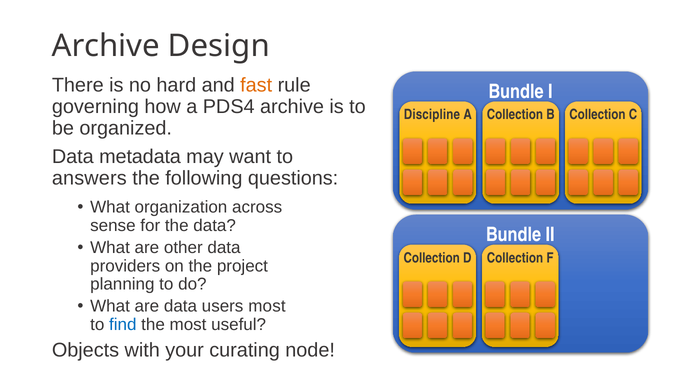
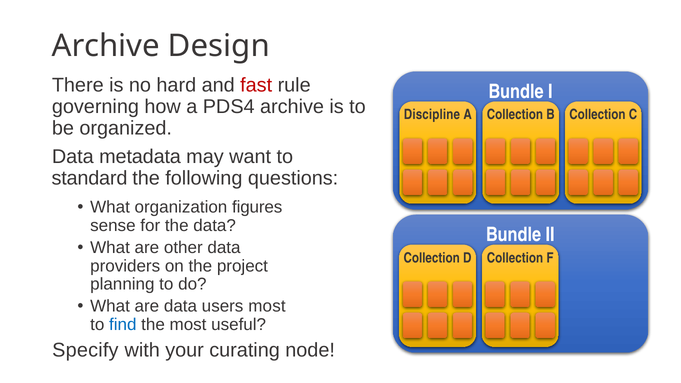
fast colour: orange -> red (256, 85)
answers: answers -> standard (89, 178)
across: across -> figures (257, 207)
Objects: Objects -> Specify (85, 350)
